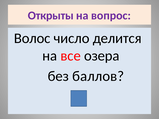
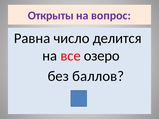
Волос: Волос -> Равна (32, 38)
озера: озера -> озеро (102, 56)
